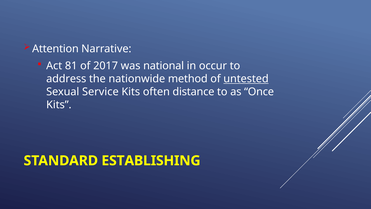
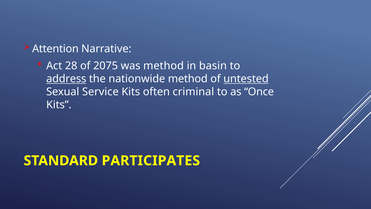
81: 81 -> 28 (71, 66)
2017: 2017 -> 2075 (106, 66)
was national: national -> method (164, 66)
occur: occur -> basin (213, 66)
address underline: none -> present (66, 79)
distance: distance -> criminal (193, 92)
ESTABLISHING: ESTABLISHING -> PARTICIPATES (151, 160)
